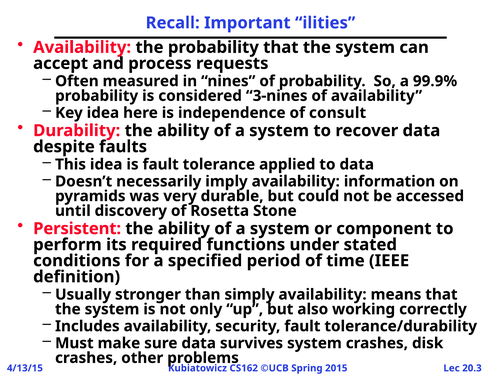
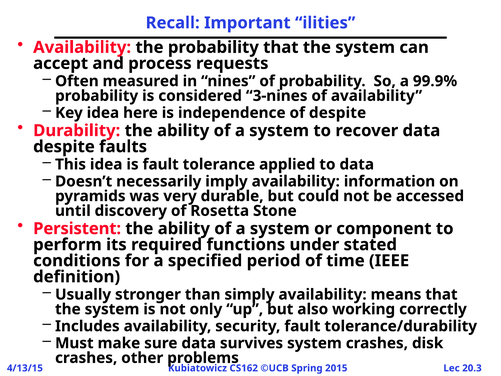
of consult: consult -> despite (338, 113)
